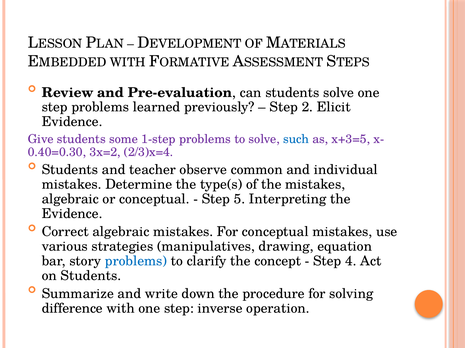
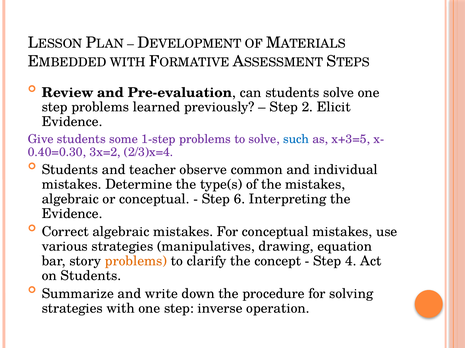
5: 5 -> 6 (239, 199)
problems colour: blue -> orange (136, 262)
difference: difference -> strategies (72, 309)
